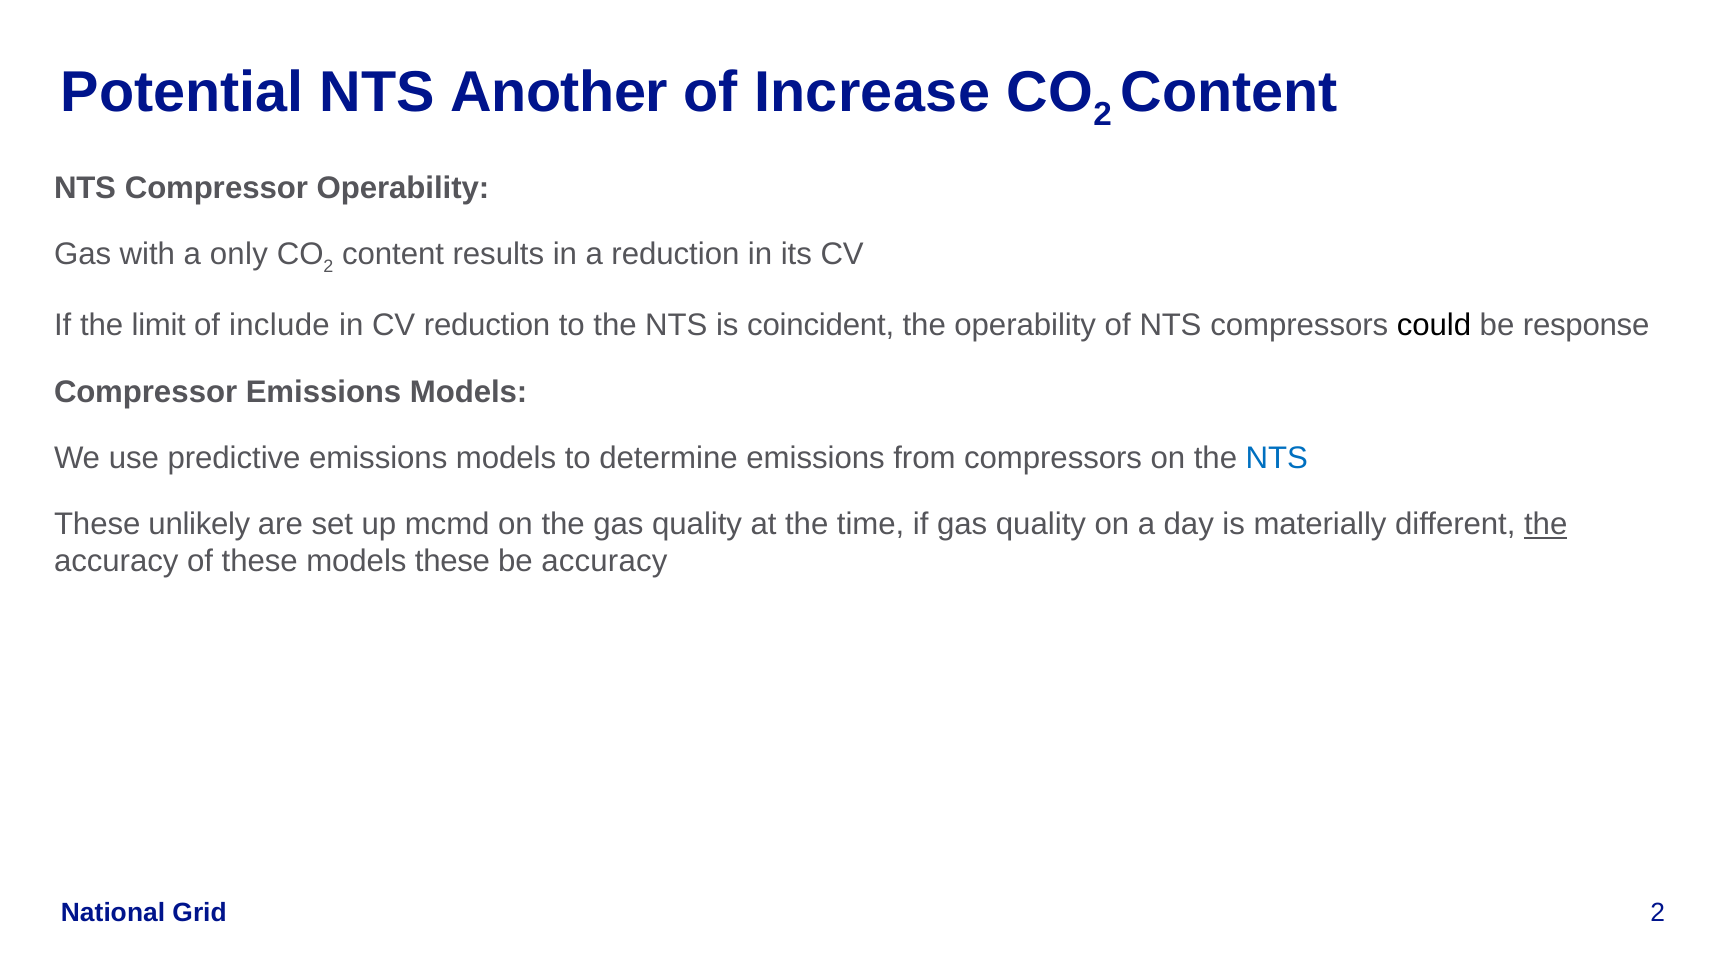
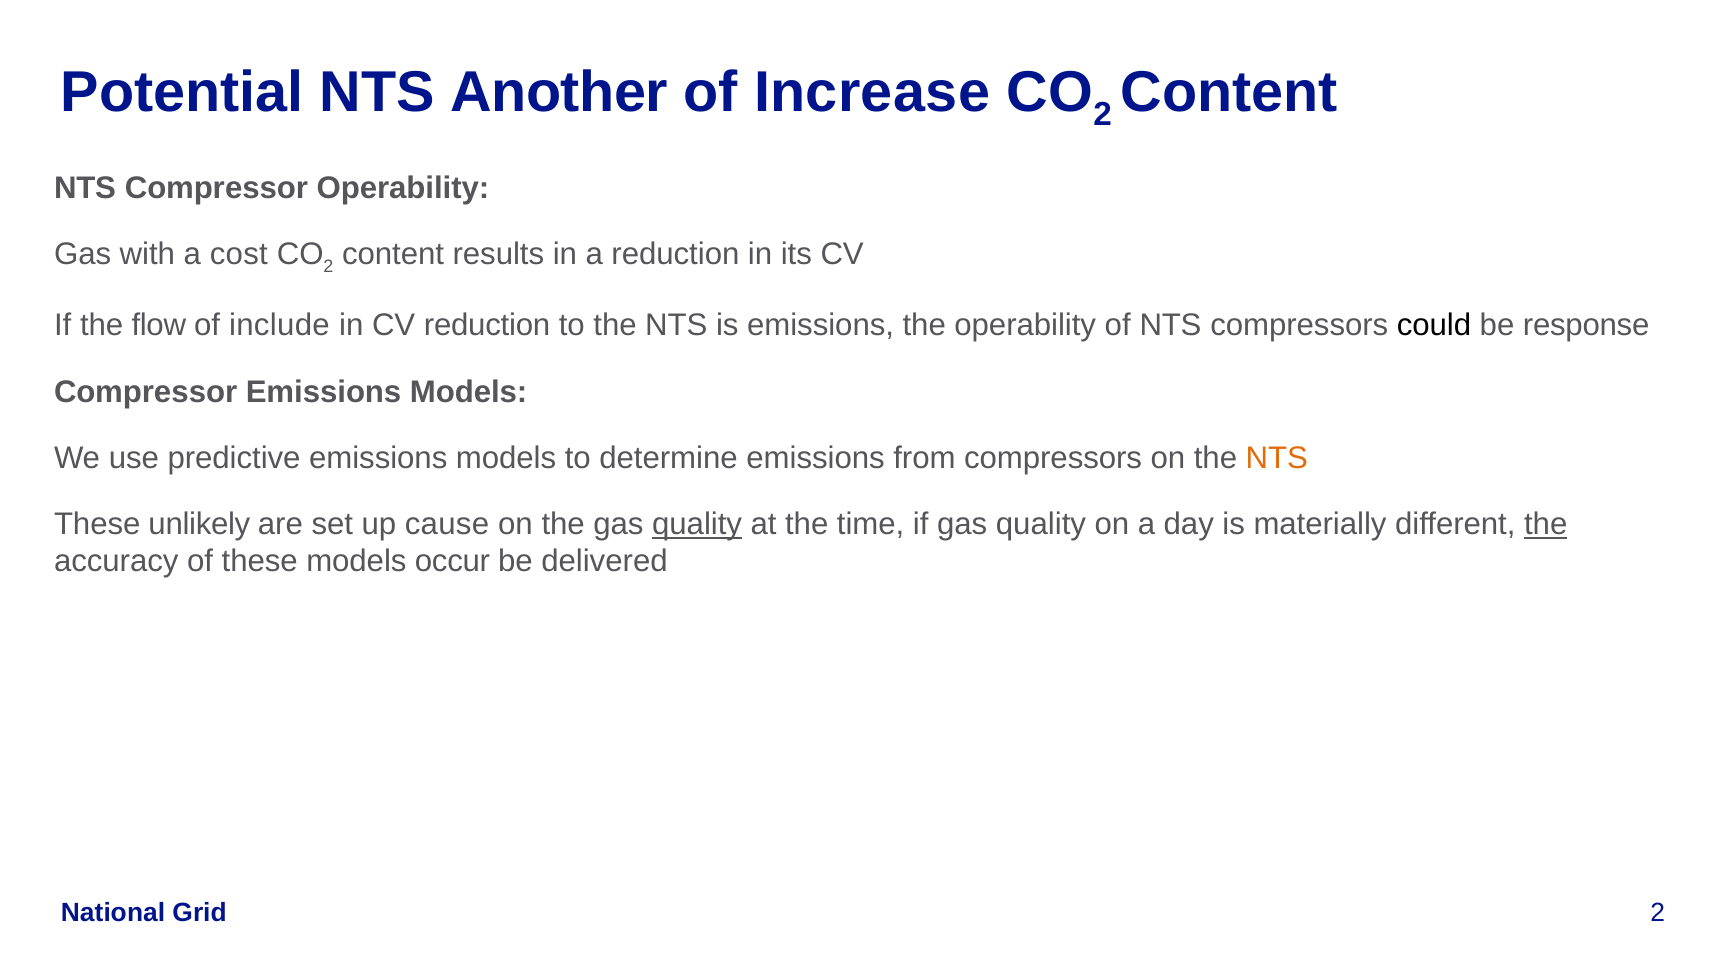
only: only -> cost (239, 254)
limit: limit -> flow (159, 326)
is coincident: coincident -> emissions (821, 326)
NTS colour: blue -> orange (1277, 458)
mcmd: mcmd -> cause (447, 524)
quality underline: none -> present (697, 524)
models these: these -> occur (452, 562)
be accuracy: accuracy -> delivered (604, 562)
